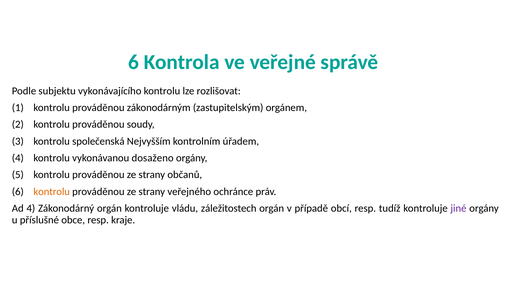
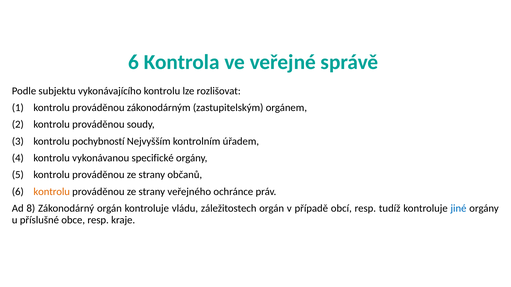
společenská: společenská -> pochybností (98, 141)
dosaženo: dosaženo -> specifické (153, 158)
Ad 4: 4 -> 8 (31, 209)
jiné colour: purple -> blue (458, 209)
